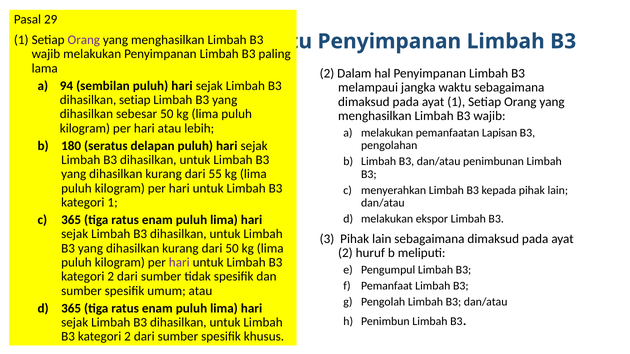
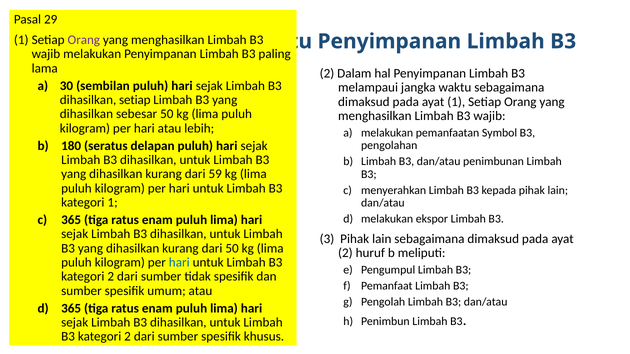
94: 94 -> 30 (66, 86)
Lapisan: Lapisan -> Symbol (500, 133)
55: 55 -> 59 (215, 174)
hari colour: purple -> blue (179, 263)
